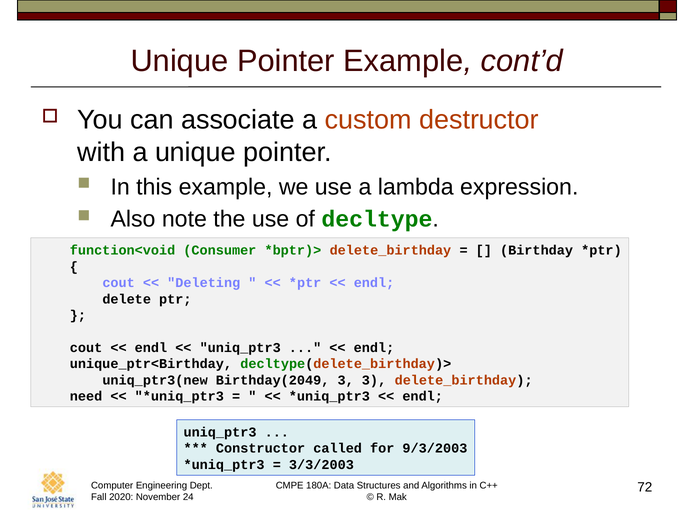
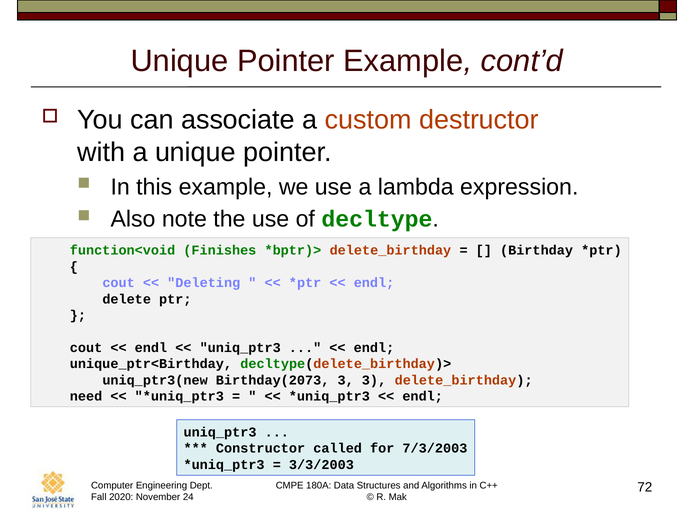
Consumer: Consumer -> Finishes (220, 250)
Birthday(2049: Birthday(2049 -> Birthday(2073 (273, 380)
9/3/2003: 9/3/2003 -> 7/3/2003 (435, 448)
